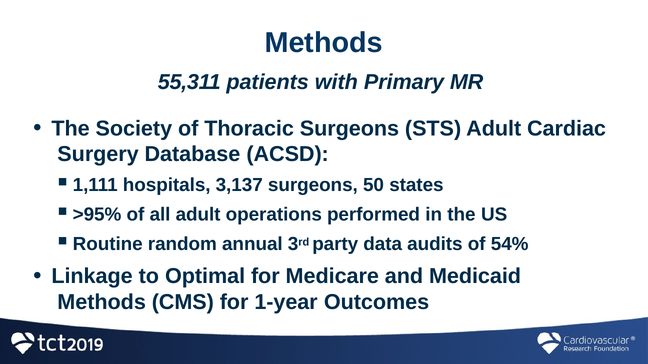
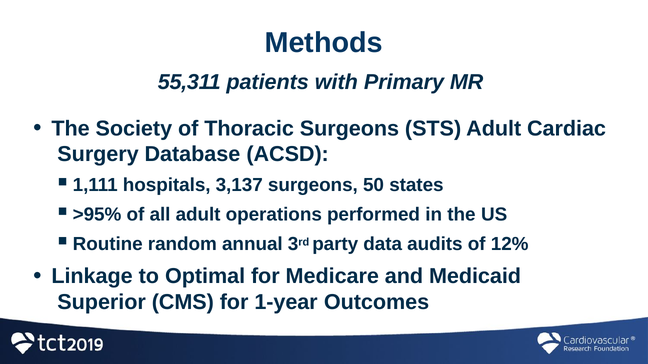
54%: 54% -> 12% (510, 244)
Methods: Methods -> Superior (102, 303)
